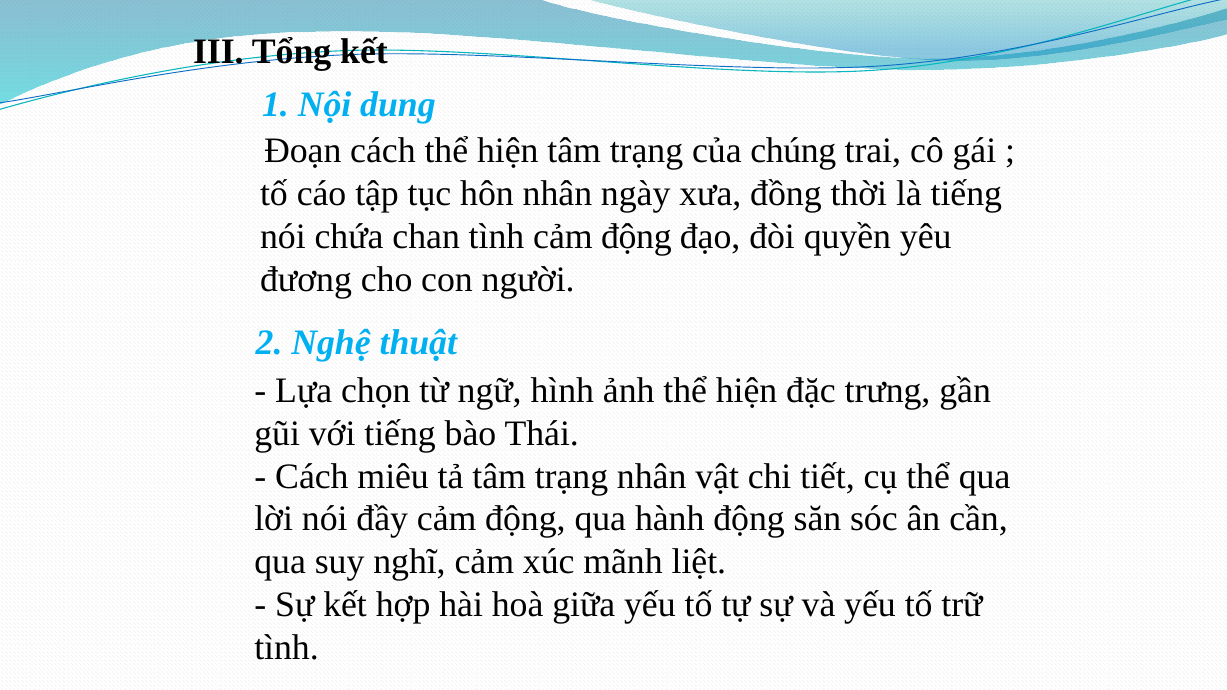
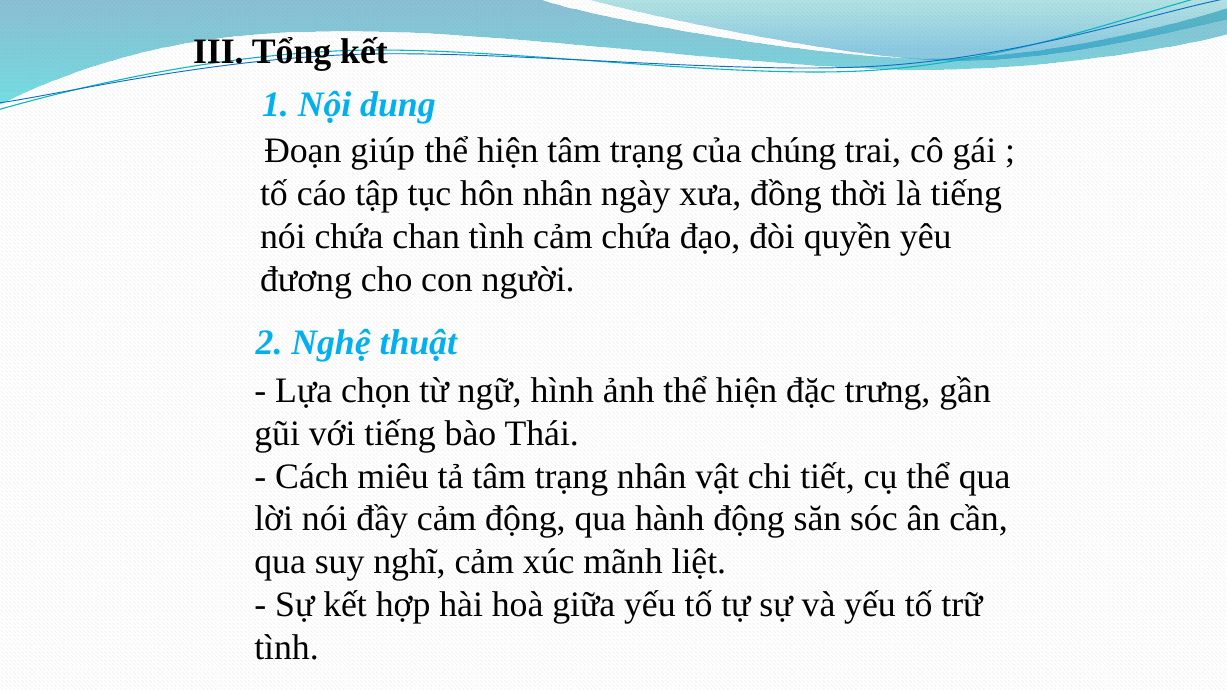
Đoạn cách: cách -> giúp (383, 151)
tình cảm động: động -> chứa (636, 237)
